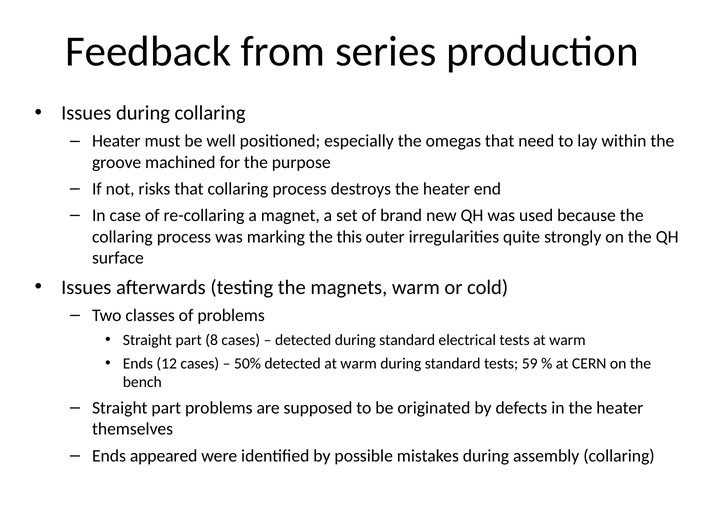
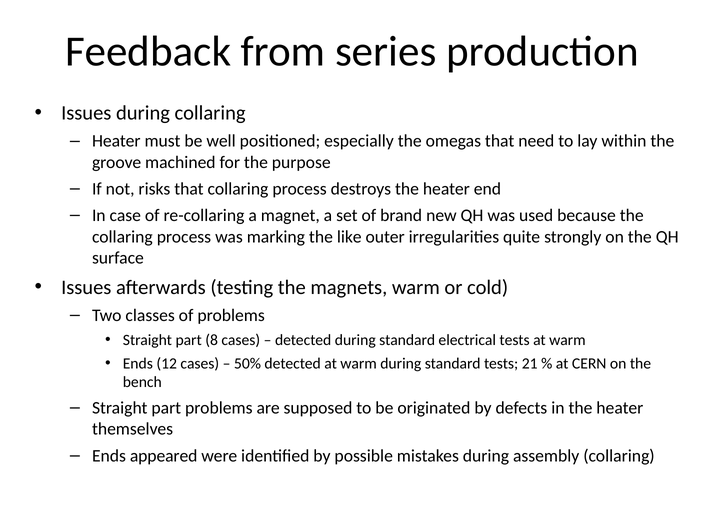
this: this -> like (349, 237)
59: 59 -> 21 (530, 363)
